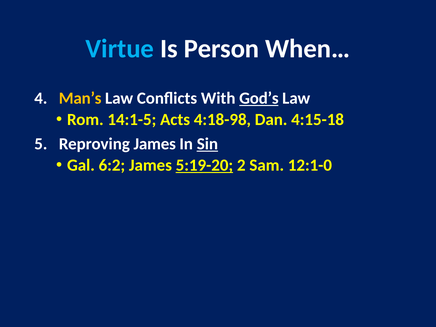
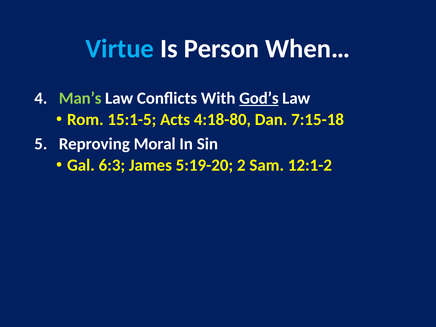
Man’s colour: yellow -> light green (80, 98)
14:1-5: 14:1-5 -> 15:1-5 (132, 120)
4:18-98: 4:18-98 -> 4:18-80 (222, 120)
4:15-18: 4:15-18 -> 7:15-18 (318, 120)
Reproving James: James -> Moral (155, 144)
Sin underline: present -> none (207, 144)
6:2: 6:2 -> 6:3 (112, 165)
5:19-20 underline: present -> none (204, 165)
12:1-0: 12:1-0 -> 12:1-2 (310, 165)
